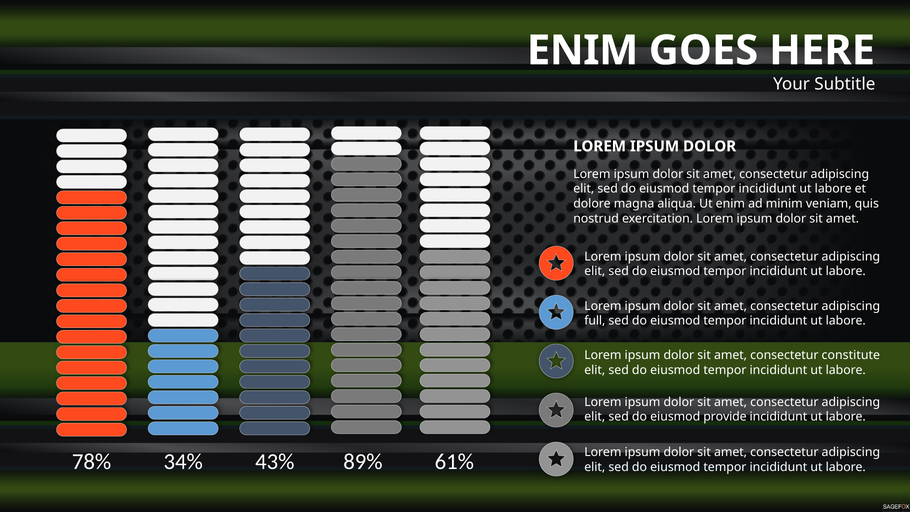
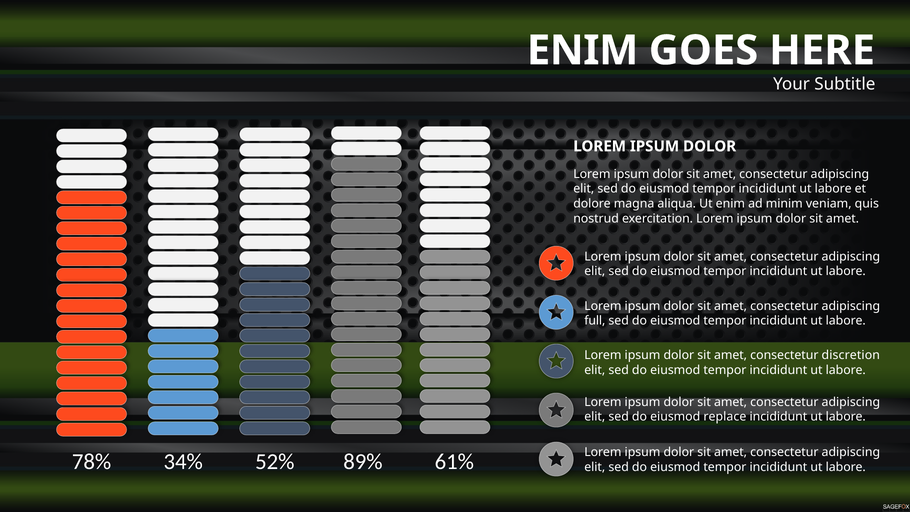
constitute: constitute -> discretion (851, 355)
provide: provide -> replace (725, 417)
43%: 43% -> 52% (275, 461)
